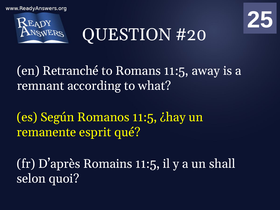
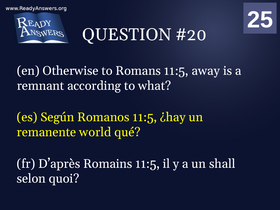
Retranché: Retranché -> Otherwise (71, 71)
esprit: esprit -> world (95, 132)
